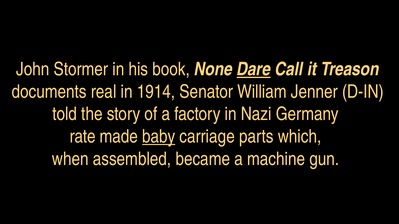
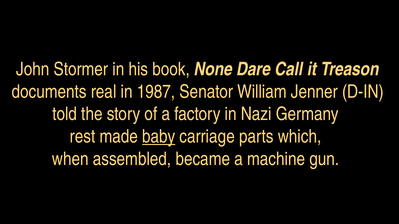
Dare underline: present -> none (254, 69)
1914: 1914 -> 1987 (156, 92)
rate: rate -> rest (83, 137)
